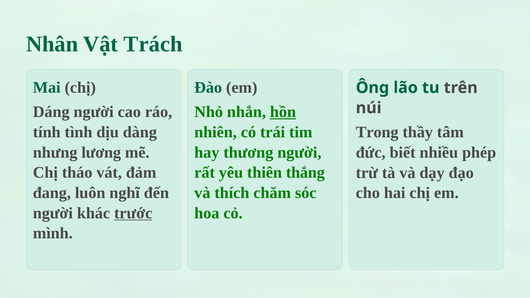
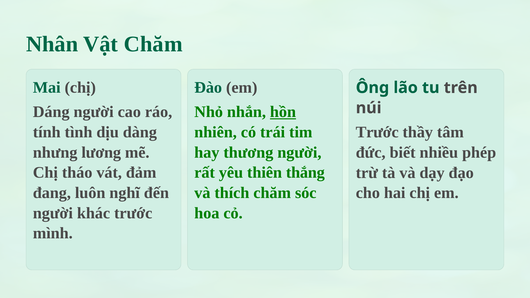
Vật Trách: Trách -> Chăm (153, 44)
Trong: Trong -> Trước (377, 132)
trước underline: present -> none (133, 213)
